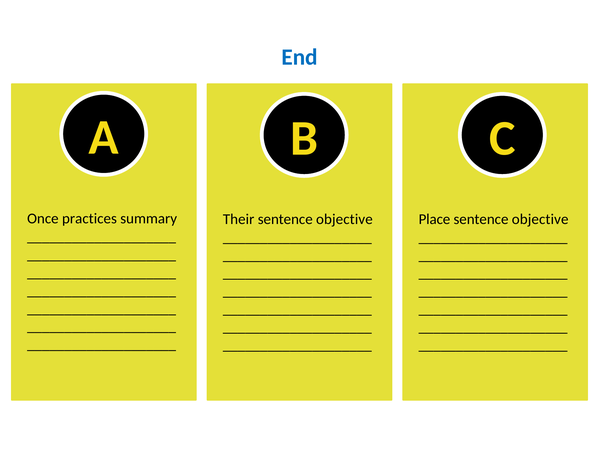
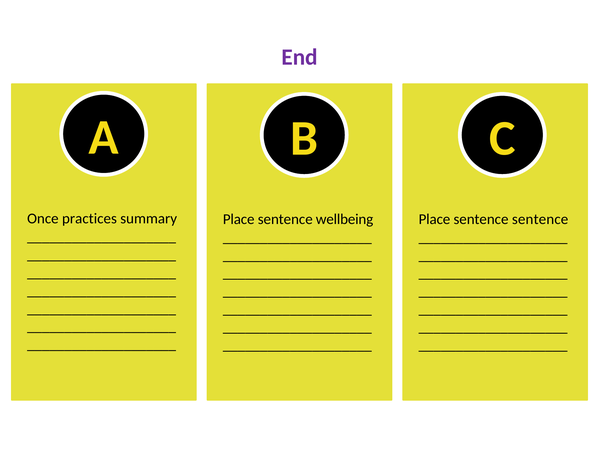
End colour: blue -> purple (300, 57)
Their: Their -> Place (239, 219)
objective: objective -> wellbeing (345, 219)
objective: objective -> sentence (540, 219)
